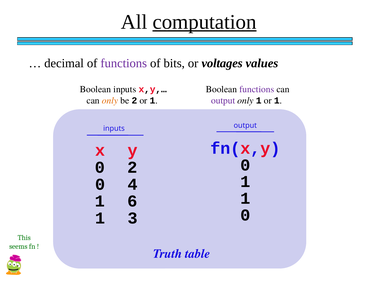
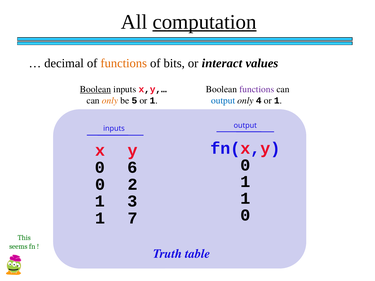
functions colour: purple -> orange (124, 63)
voltages: voltages -> interact (222, 63)
Boolean underline: none -> present (95, 89)
be 2: 2 -> 5 (134, 101)
output colour: purple -> blue (223, 101)
only 1: 1 -> 4 (259, 101)
0 2: 2 -> 6 (132, 168)
4: 4 -> 2 (133, 184)
6: 6 -> 3 (132, 201)
3: 3 -> 7 (133, 218)
